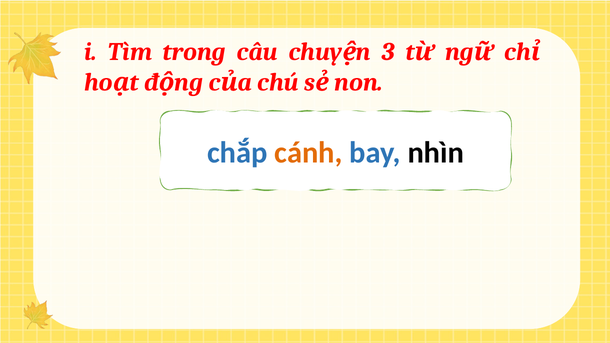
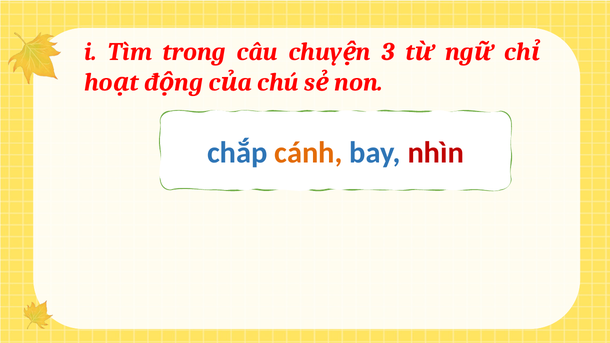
nhìn colour: black -> red (436, 153)
